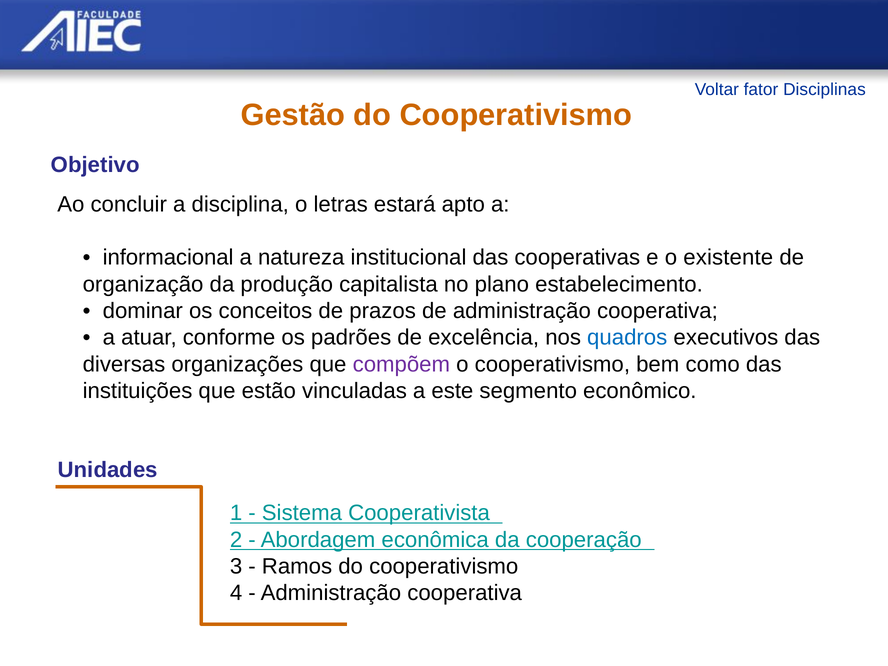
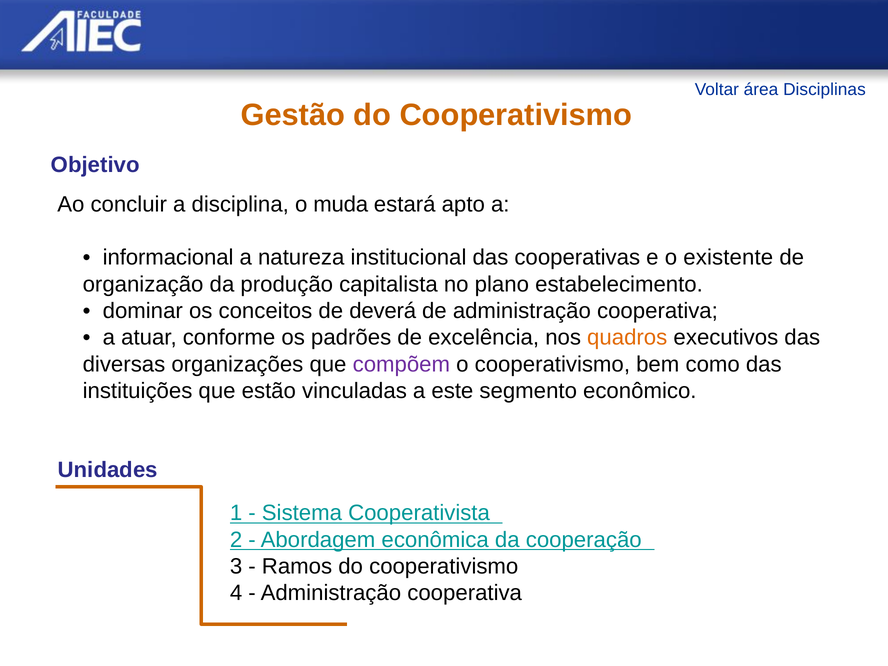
fator: fator -> área (761, 90)
letras: letras -> muda (341, 204)
prazos: prazos -> deverá (383, 311)
quadros colour: blue -> orange (627, 338)
